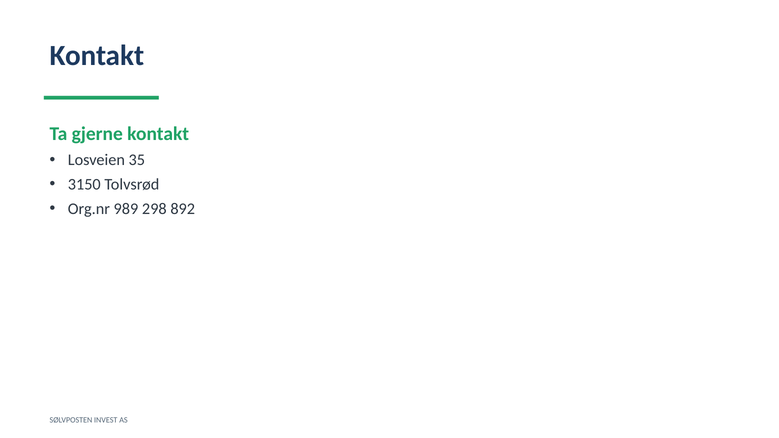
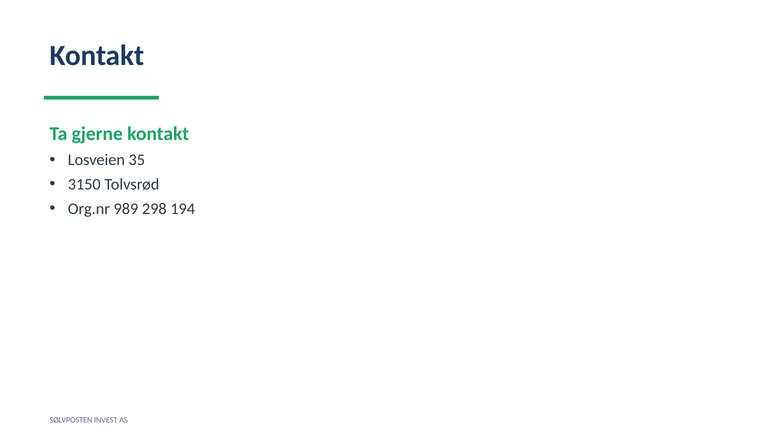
892: 892 -> 194 (183, 209)
